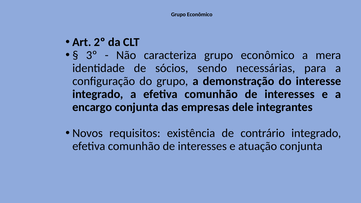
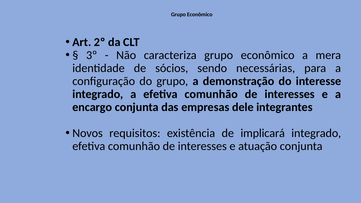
contrário: contrário -> implicará (263, 133)
